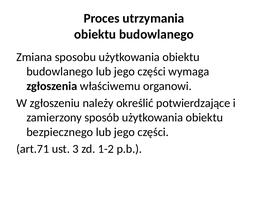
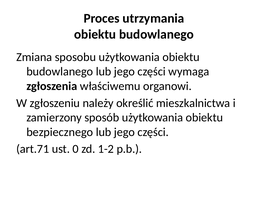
potwierdzające: potwierdzające -> mieszkalnictwa (193, 103)
3: 3 -> 0 (76, 148)
